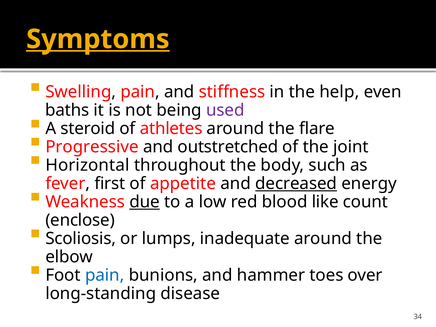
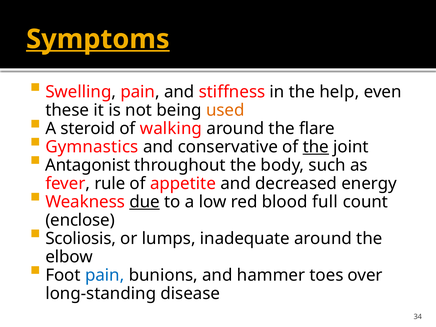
baths: baths -> these (67, 110)
used colour: purple -> orange (225, 110)
athletes: athletes -> walking (171, 129)
Progressive: Progressive -> Gymnastics (92, 147)
outstretched: outstretched -> conservative (228, 147)
the underline: none -> present (316, 147)
Horizontal: Horizontal -> Antagonist (88, 165)
first: first -> rule (110, 184)
decreased underline: present -> none (296, 184)
like: like -> full (325, 202)
